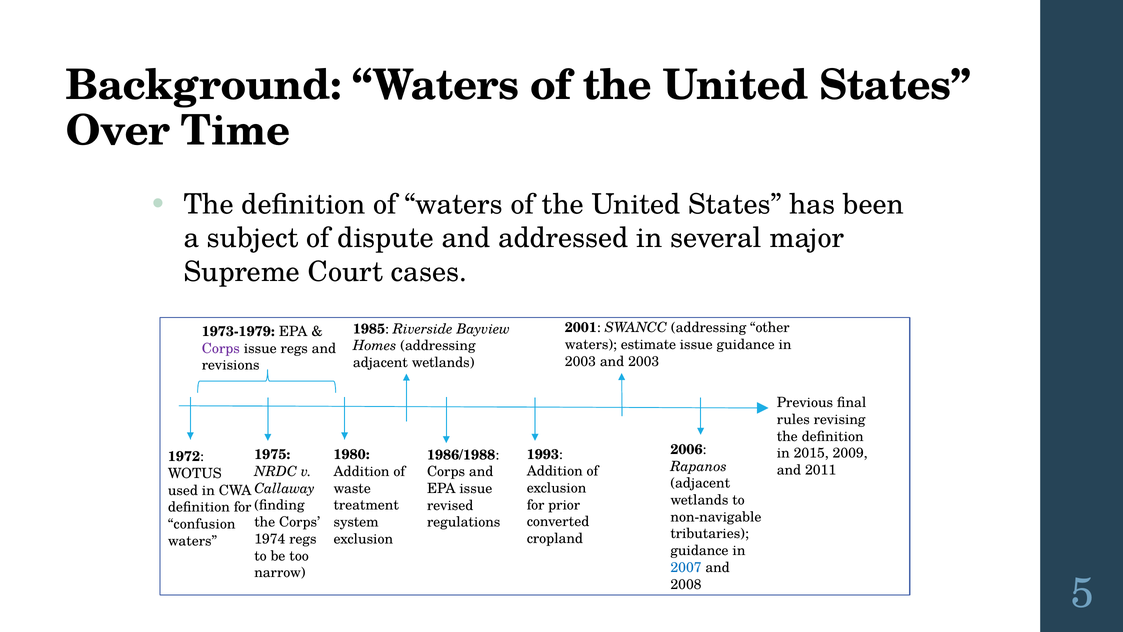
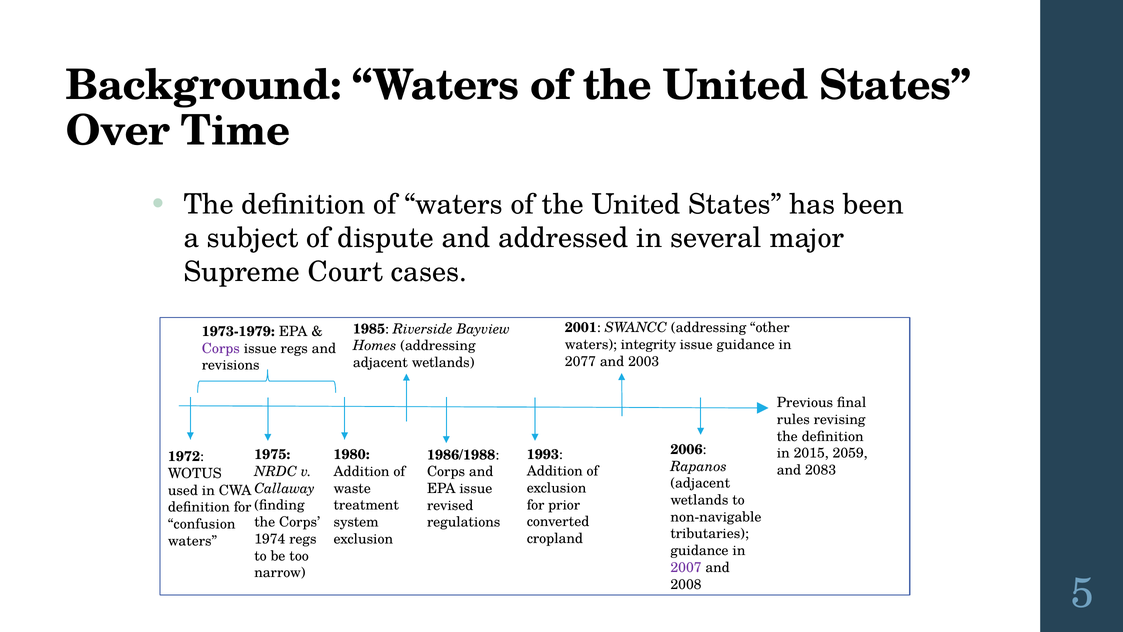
estimate: estimate -> integrity (648, 344)
2003: 2003 -> 2077 (580, 361)
2009: 2009 -> 2059 (850, 453)
2011: 2011 -> 2083 (821, 470)
2007 colour: blue -> purple (686, 567)
